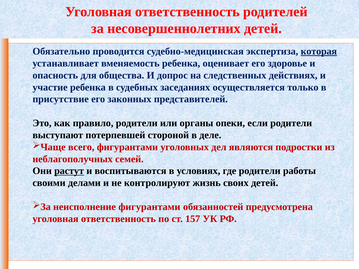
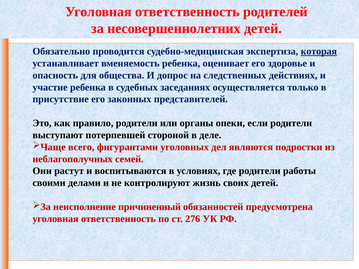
растут underline: present -> none (69, 171)
неисполнение фигурантами: фигурантами -> причиненный (150, 207)
157: 157 -> 276 (193, 219)
